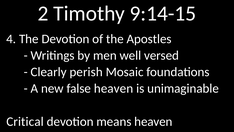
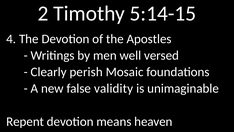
9:14-15: 9:14-15 -> 5:14-15 (163, 13)
false heaven: heaven -> validity (114, 88)
Critical: Critical -> Repent (25, 121)
